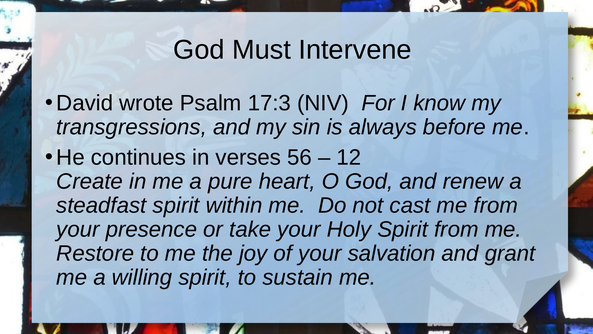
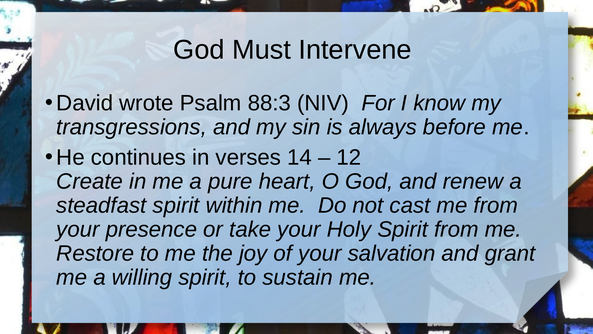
17:3: 17:3 -> 88:3 (269, 103)
56: 56 -> 14 (300, 157)
